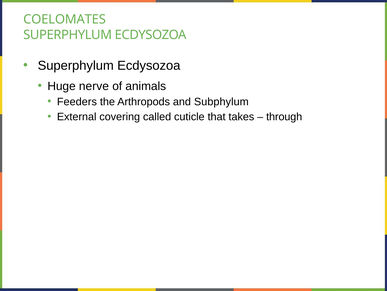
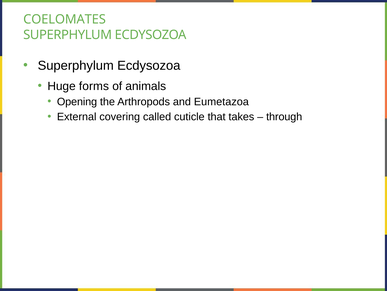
nerve: nerve -> forms (94, 86)
Feeders: Feeders -> Opening (77, 101)
Subphylum: Subphylum -> Eumetazoa (221, 101)
